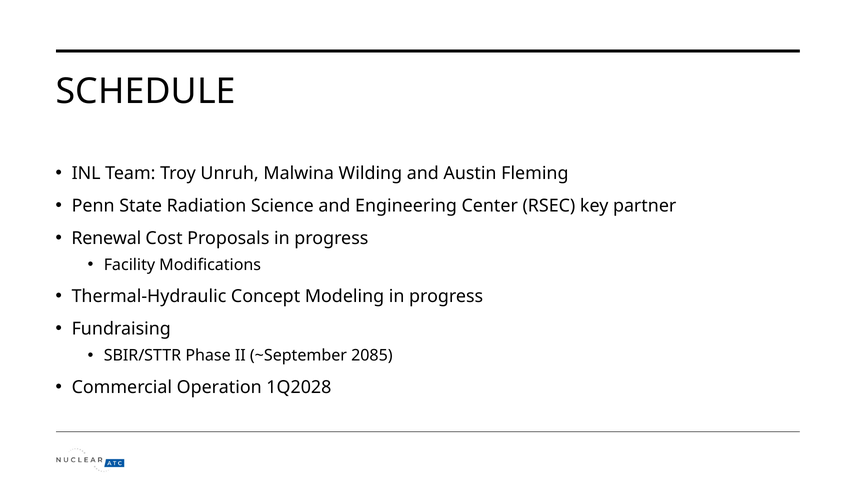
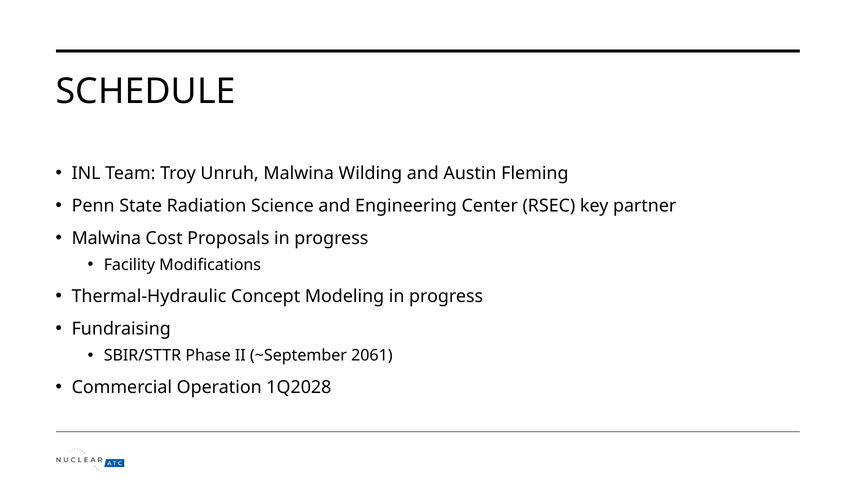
Renewal: Renewal -> Malwina (106, 238)
2085: 2085 -> 2061 (372, 355)
